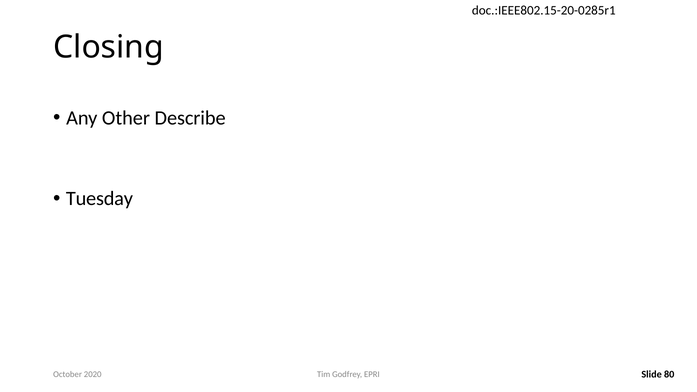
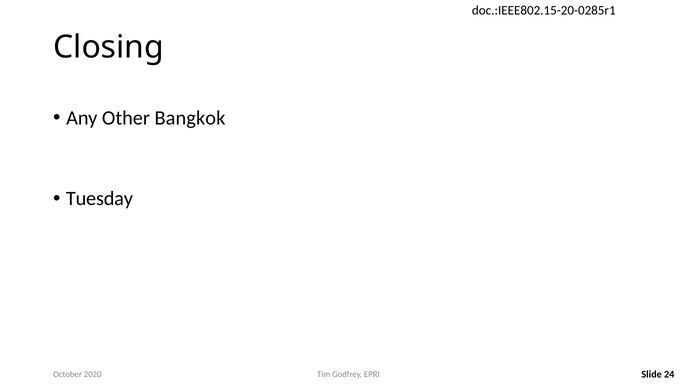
Describe: Describe -> Bangkok (190, 118)
80: 80 -> 24 (669, 374)
